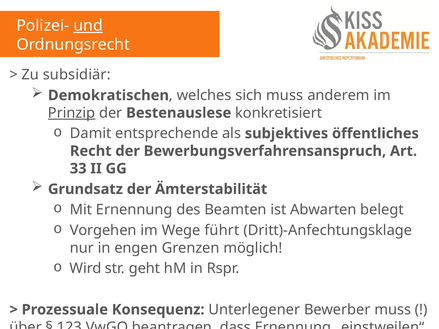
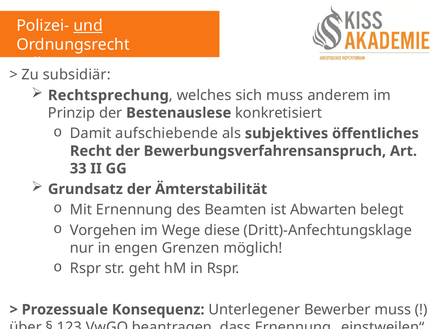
Demokratischen: Demokratischen -> Rechtsprechung (108, 95)
Prinzip underline: present -> none (72, 113)
entsprechende: entsprechende -> aufschiebende (167, 134)
führt: führt -> diese (222, 231)
Wird: Wird -> Rspr (86, 269)
